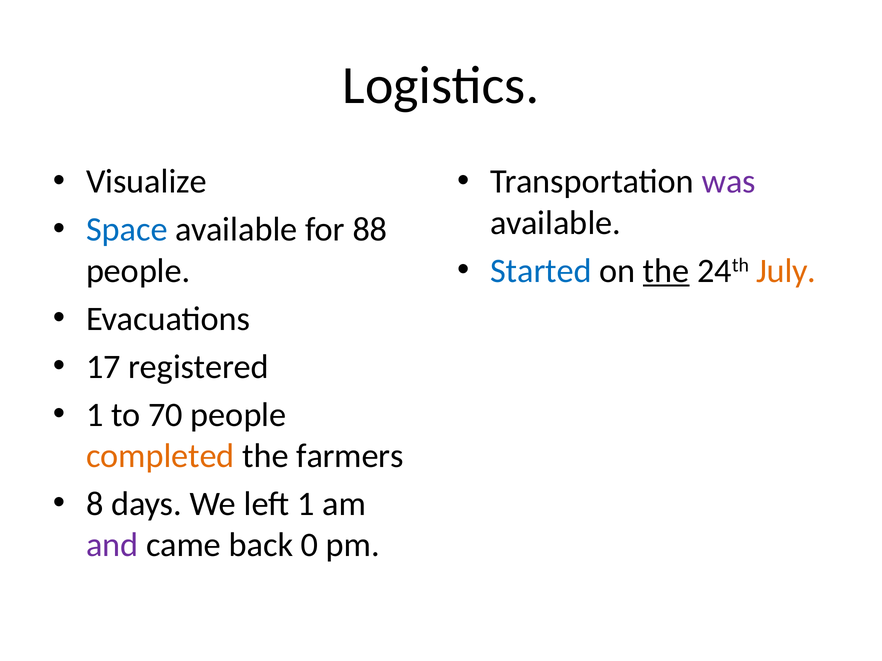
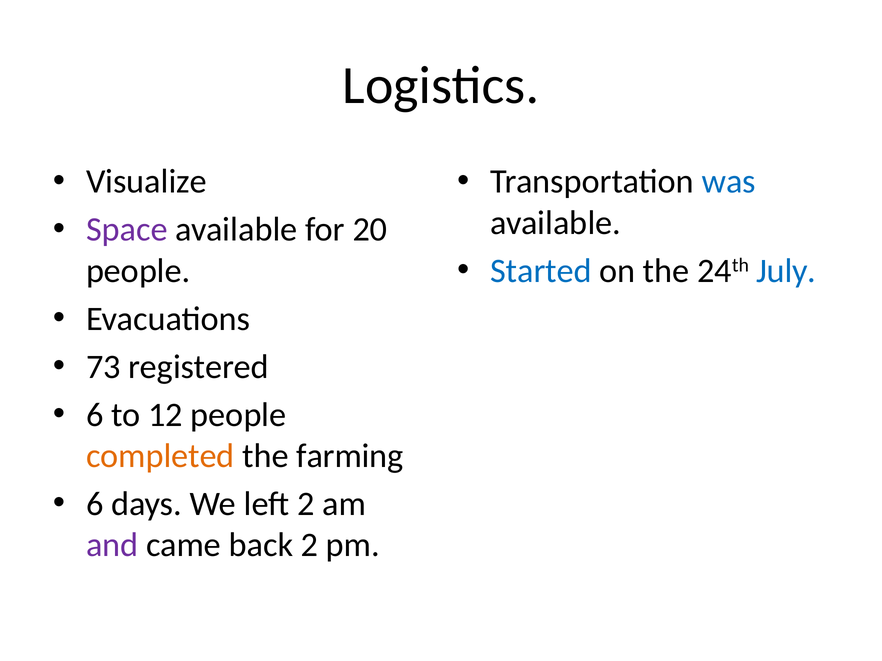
was colour: purple -> blue (729, 182)
Space colour: blue -> purple (127, 230)
88: 88 -> 20 (370, 230)
the underline: present -> none (666, 271)
July colour: orange -> blue (786, 271)
17: 17 -> 73 (103, 367)
1: 1 -> 6 (95, 415)
70: 70 -> 12 (165, 415)
farmers: farmers -> farming (350, 456)
8: 8 -> 6 (95, 504)
left 1: 1 -> 2 (306, 504)
back 0: 0 -> 2 (310, 546)
